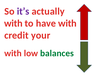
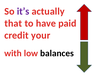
with: with -> that (13, 23)
have with: with -> paid (67, 23)
balances colour: green -> black (57, 53)
